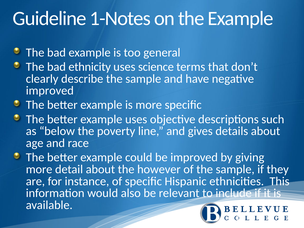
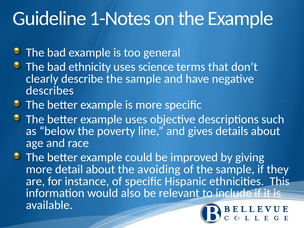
improved: improved -> describes (50, 91)
however: however -> avoiding (159, 169)
